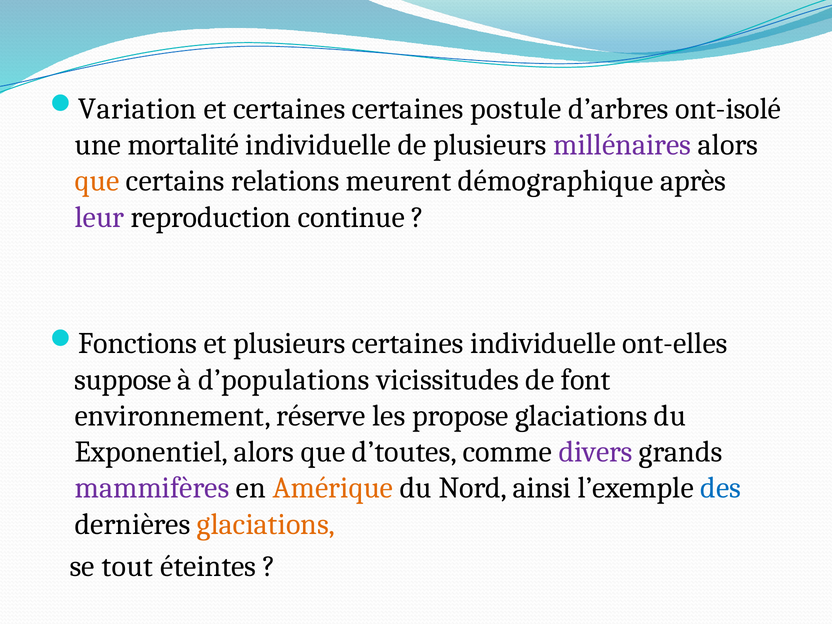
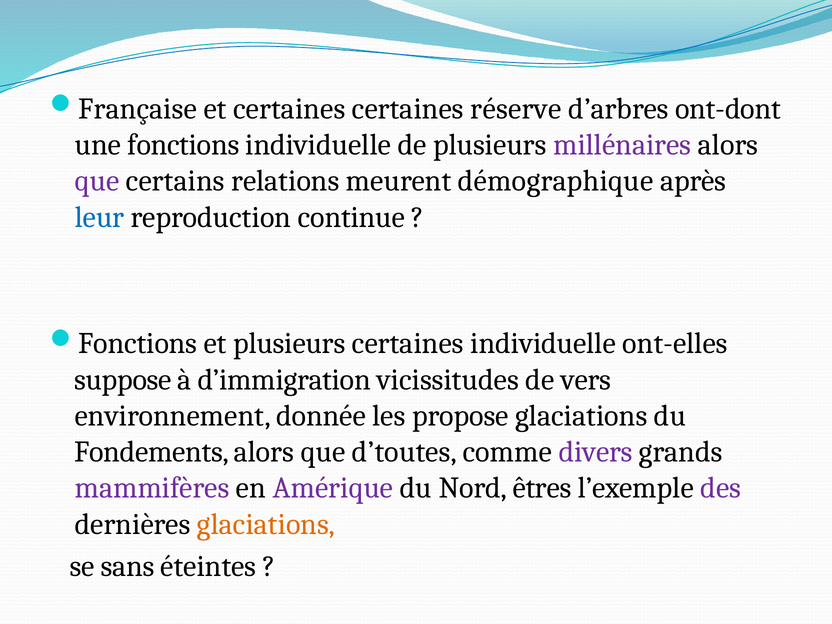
Variation: Variation -> Française (138, 109)
postule: postule -> réserve (516, 109)
ont-isolé: ont-isolé -> ont-dont (728, 109)
une mortalité: mortalité -> fonctions (183, 145)
que colour: orange -> purple (97, 181)
leur colour: purple -> blue (100, 217)
d’populations: d’populations -> d’immigration (284, 380)
font: font -> vers (586, 380)
réserve: réserve -> donnée (321, 416)
Exponentiel: Exponentiel -> Fondements (152, 452)
Amérique colour: orange -> purple (333, 488)
ainsi: ainsi -> êtres (542, 488)
des colour: blue -> purple (721, 488)
tout: tout -> sans (128, 566)
